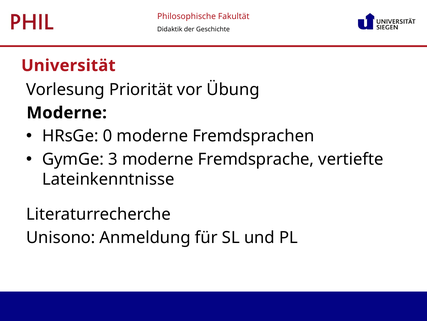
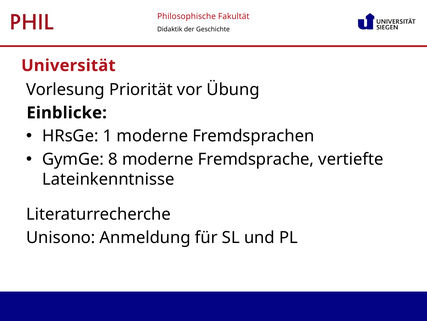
Moderne: Moderne -> Einblicke (67, 113)
0: 0 -> 1 (108, 136)
3: 3 -> 8 (113, 159)
